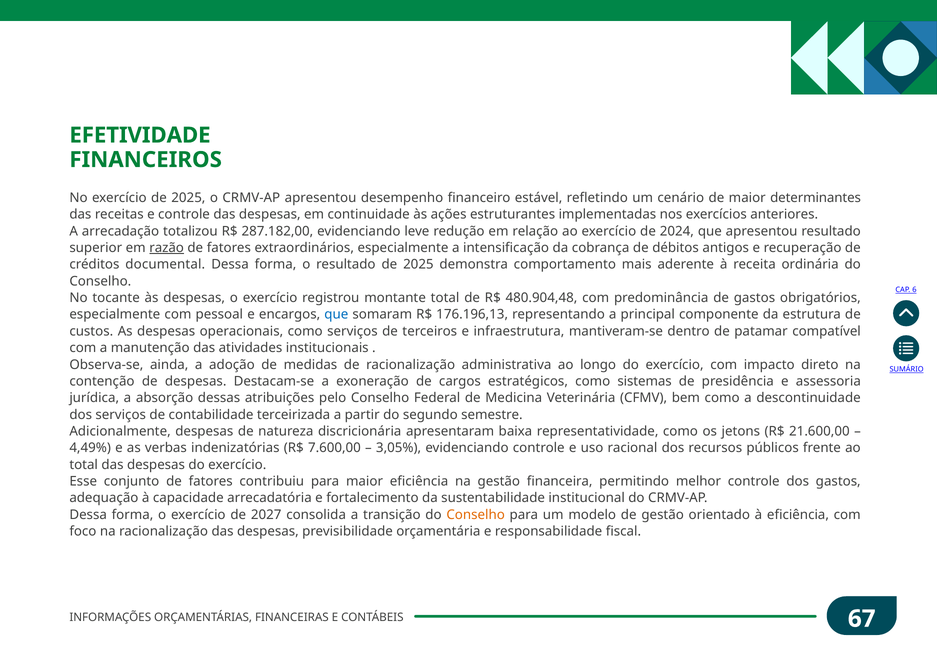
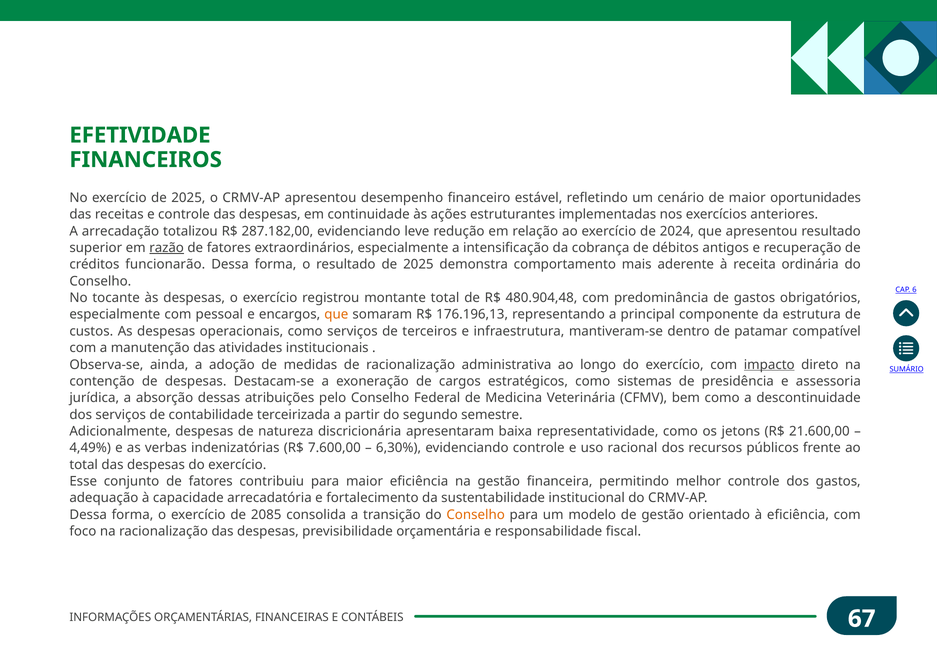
determinantes: determinantes -> oportunidades (816, 198)
documental: documental -> funcionarão (165, 265)
que colour: blue -> orange (336, 315)
impacto underline: none -> present (769, 365)
3,05%: 3,05% -> 6,30% (399, 448)
2027: 2027 -> 2085 (266, 515)
